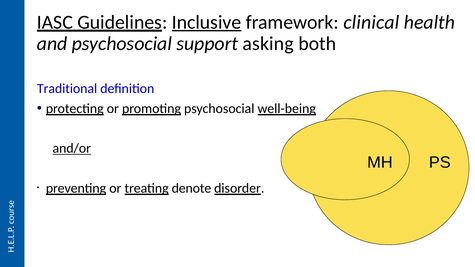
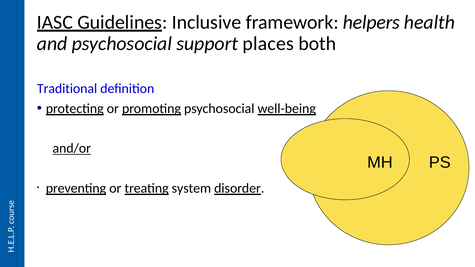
Inclusive underline: present -> none (207, 22)
clinical: clinical -> helpers (372, 22)
asking: asking -> places (268, 44)
denote: denote -> system (191, 188)
